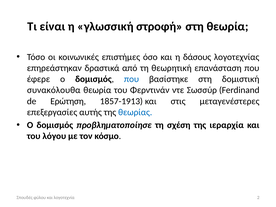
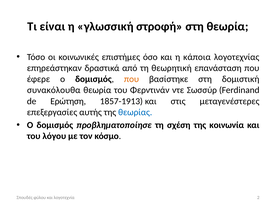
δάσους: δάσους -> κάποια (197, 57)
που colour: blue -> orange (131, 79)
ιεραρχία: ιεραρχία -> κοινωνία (227, 125)
